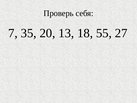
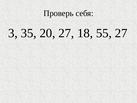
7: 7 -> 3 (13, 33)
20 13: 13 -> 27 (66, 33)
